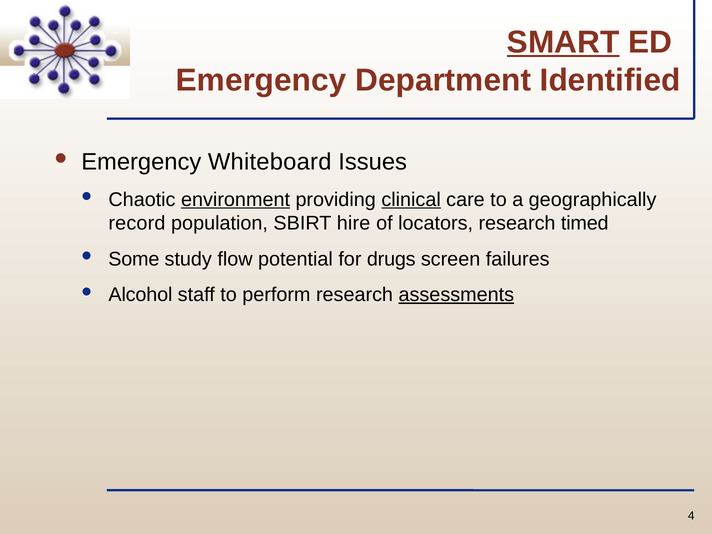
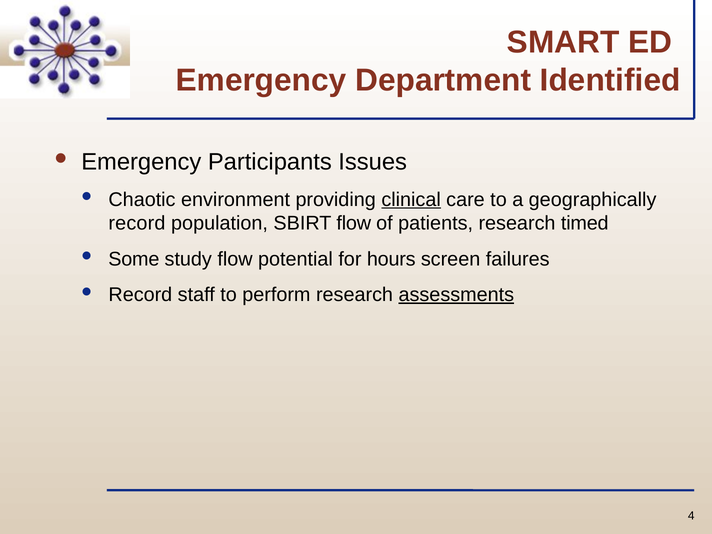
SMART underline: present -> none (563, 43)
Whiteboard: Whiteboard -> Participants (270, 162)
environment underline: present -> none (236, 200)
SBIRT hire: hire -> flow (354, 223)
locators: locators -> patients (436, 223)
drugs: drugs -> hours (391, 259)
Alcohol: Alcohol -> Record (140, 295)
